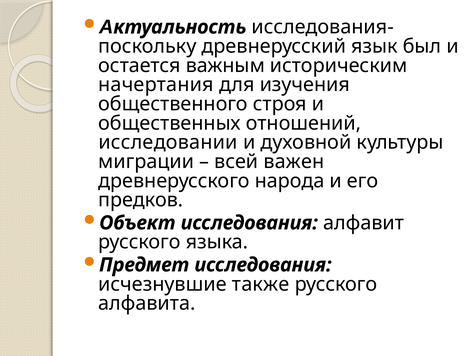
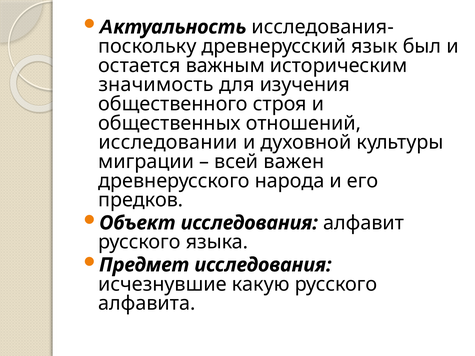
начертания: начертания -> значимость (156, 85)
также: также -> какую (261, 284)
